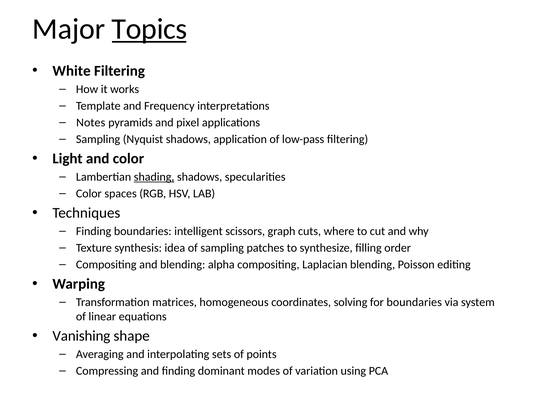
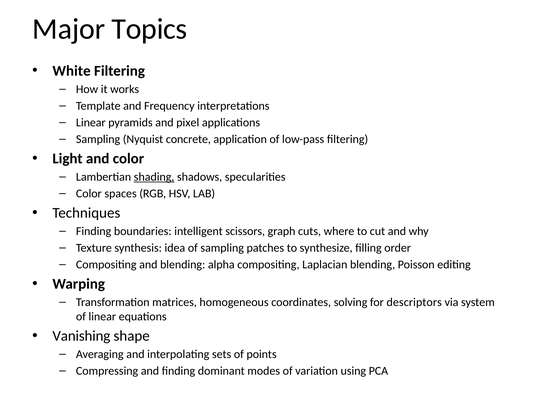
Topics underline: present -> none (149, 29)
Notes: Notes -> Linear (91, 123)
Nyquist shadows: shadows -> concrete (188, 140)
for boundaries: boundaries -> descriptors (414, 303)
